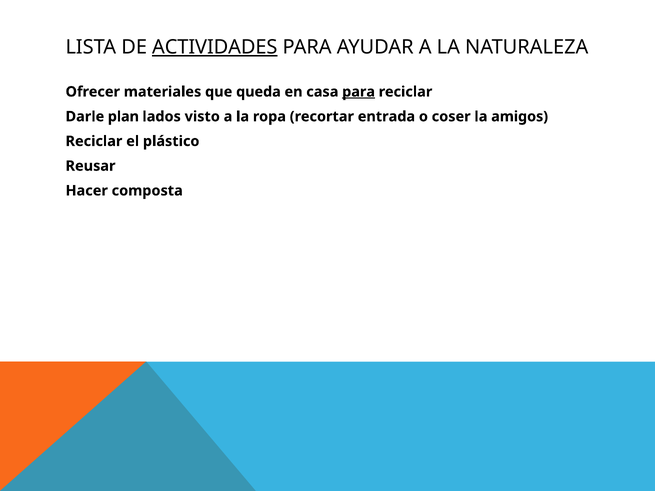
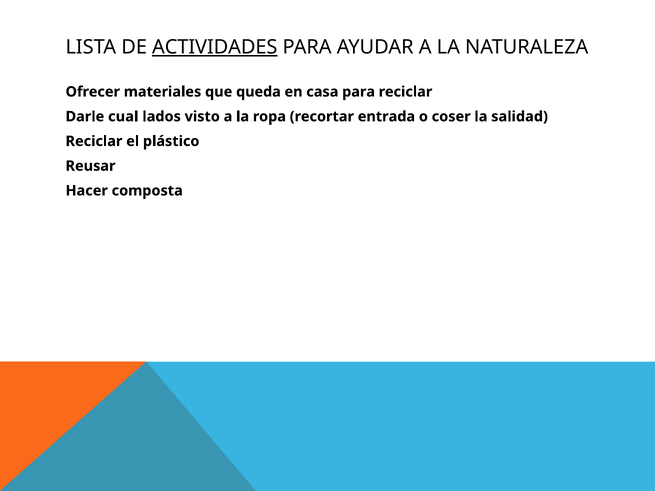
para underline: present -> none (359, 92)
plan: plan -> cual (123, 117)
amigos: amigos -> salidad (520, 117)
